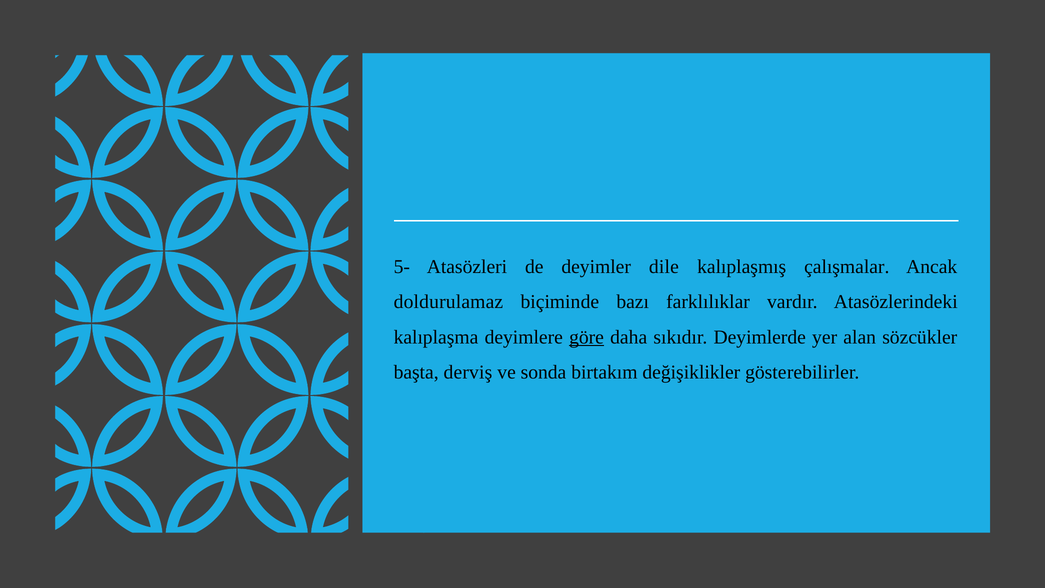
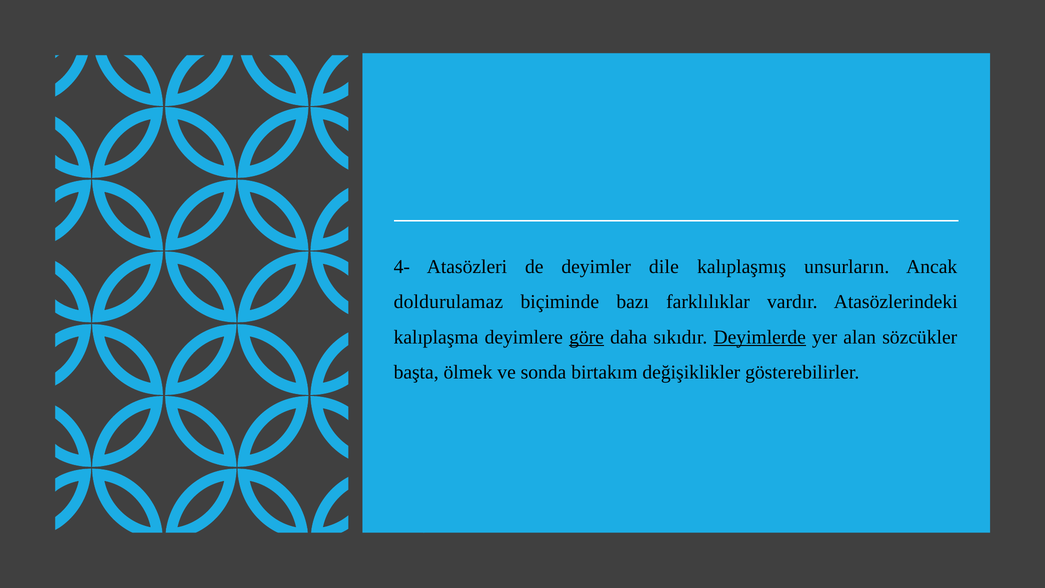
5-: 5- -> 4- (402, 267)
çalışmalar: çalışmalar -> unsurların (847, 267)
Deyimlerde underline: none -> present (760, 337)
derviş: derviş -> ölmek (468, 372)
